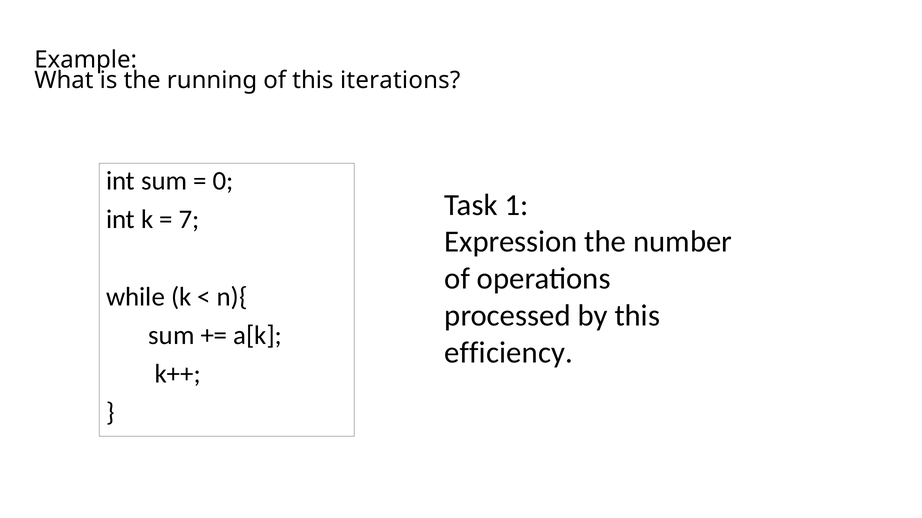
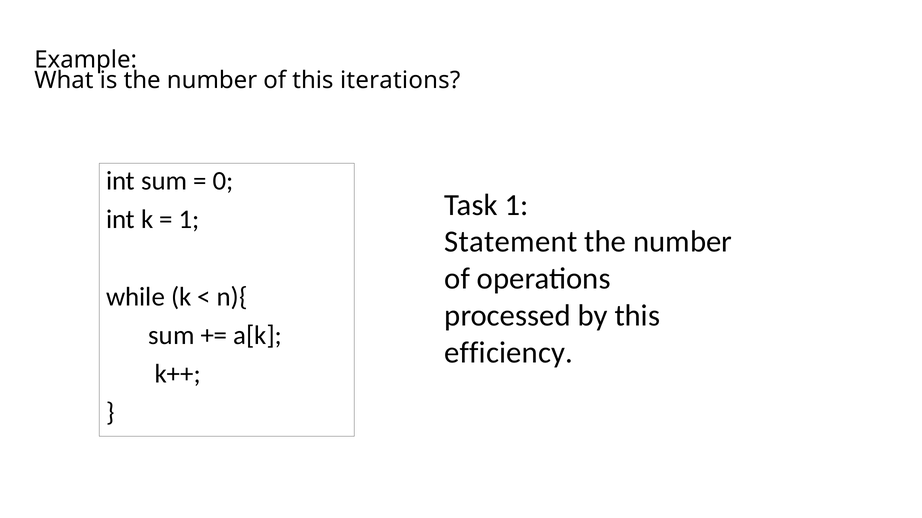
is the running: running -> number (212, 80)
7: 7 -> 1 (189, 220)
Expression: Expression -> Statement (511, 242)
